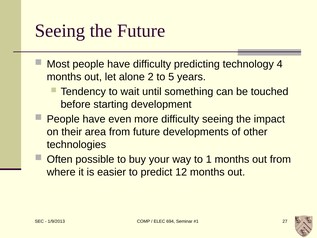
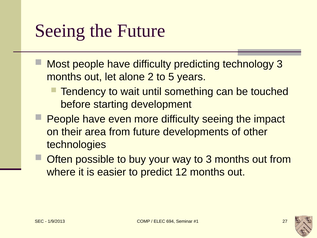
technology 4: 4 -> 3 (280, 64)
to 1: 1 -> 3 (209, 159)
